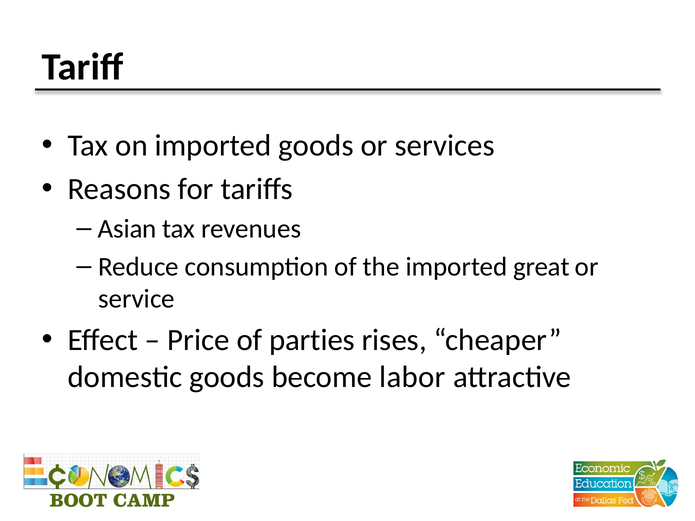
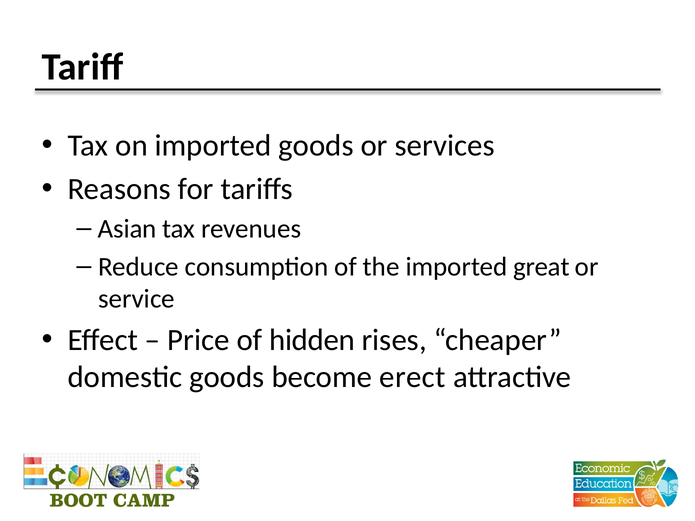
parties: parties -> hidden (312, 340)
labor: labor -> erect (412, 377)
